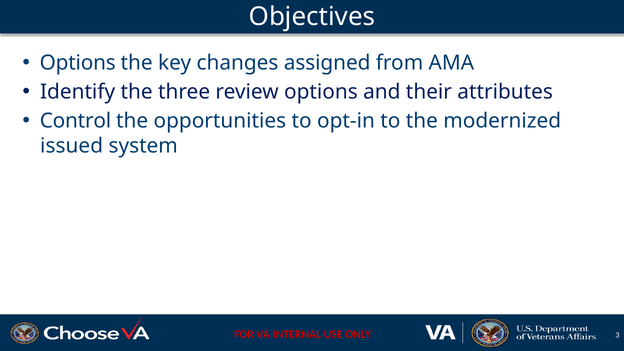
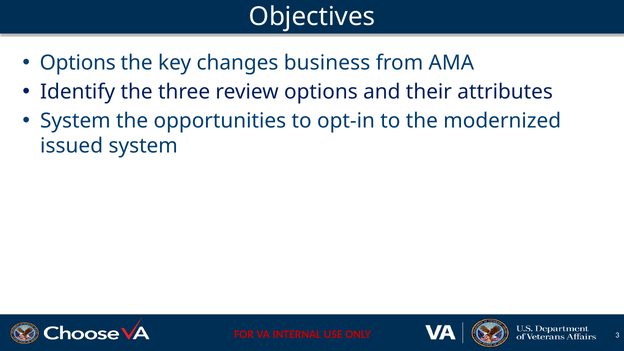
assigned: assigned -> business (327, 63)
Control: Control -> System (75, 121)
